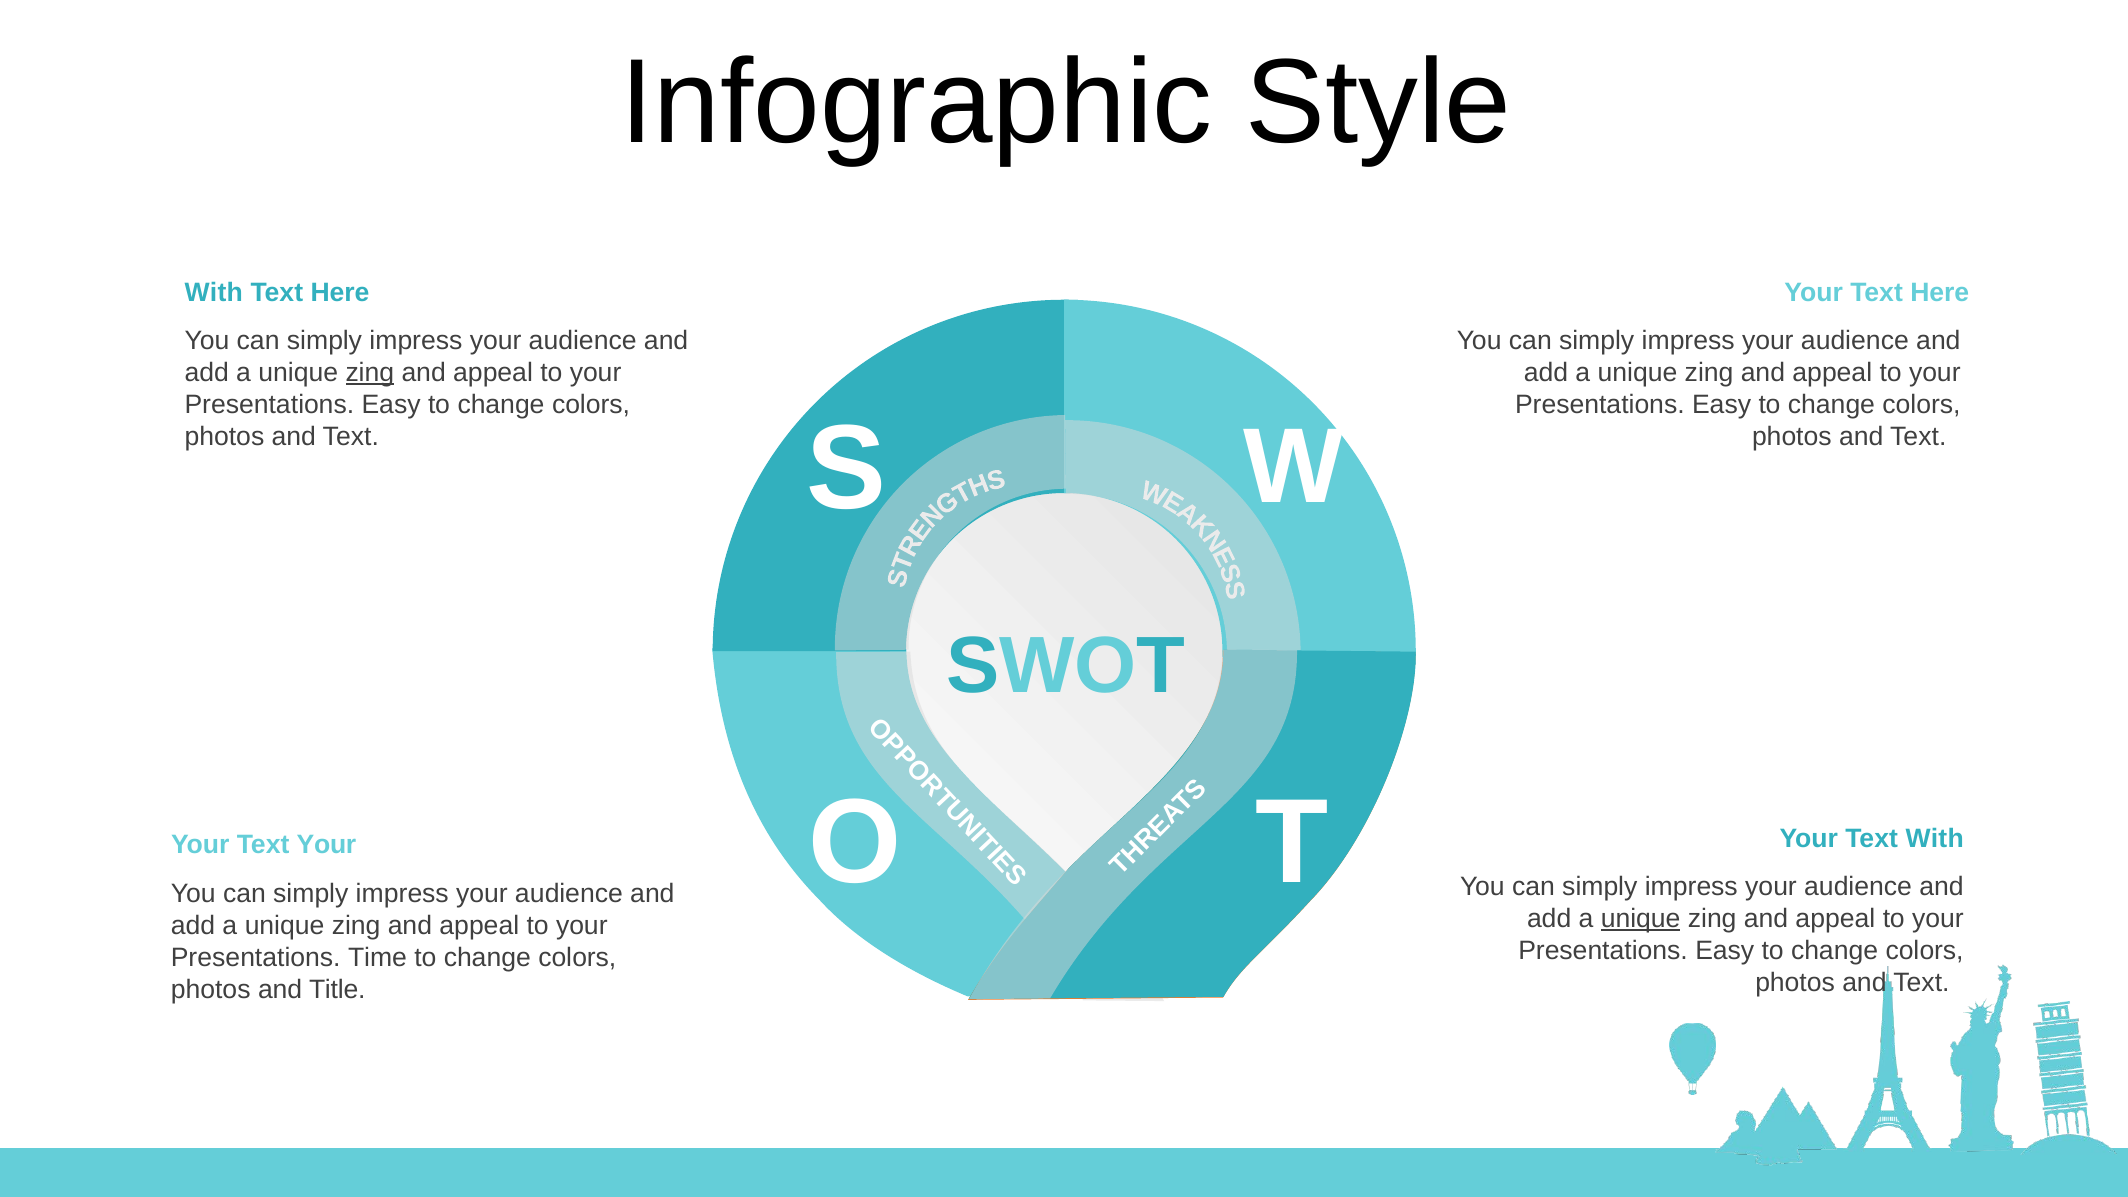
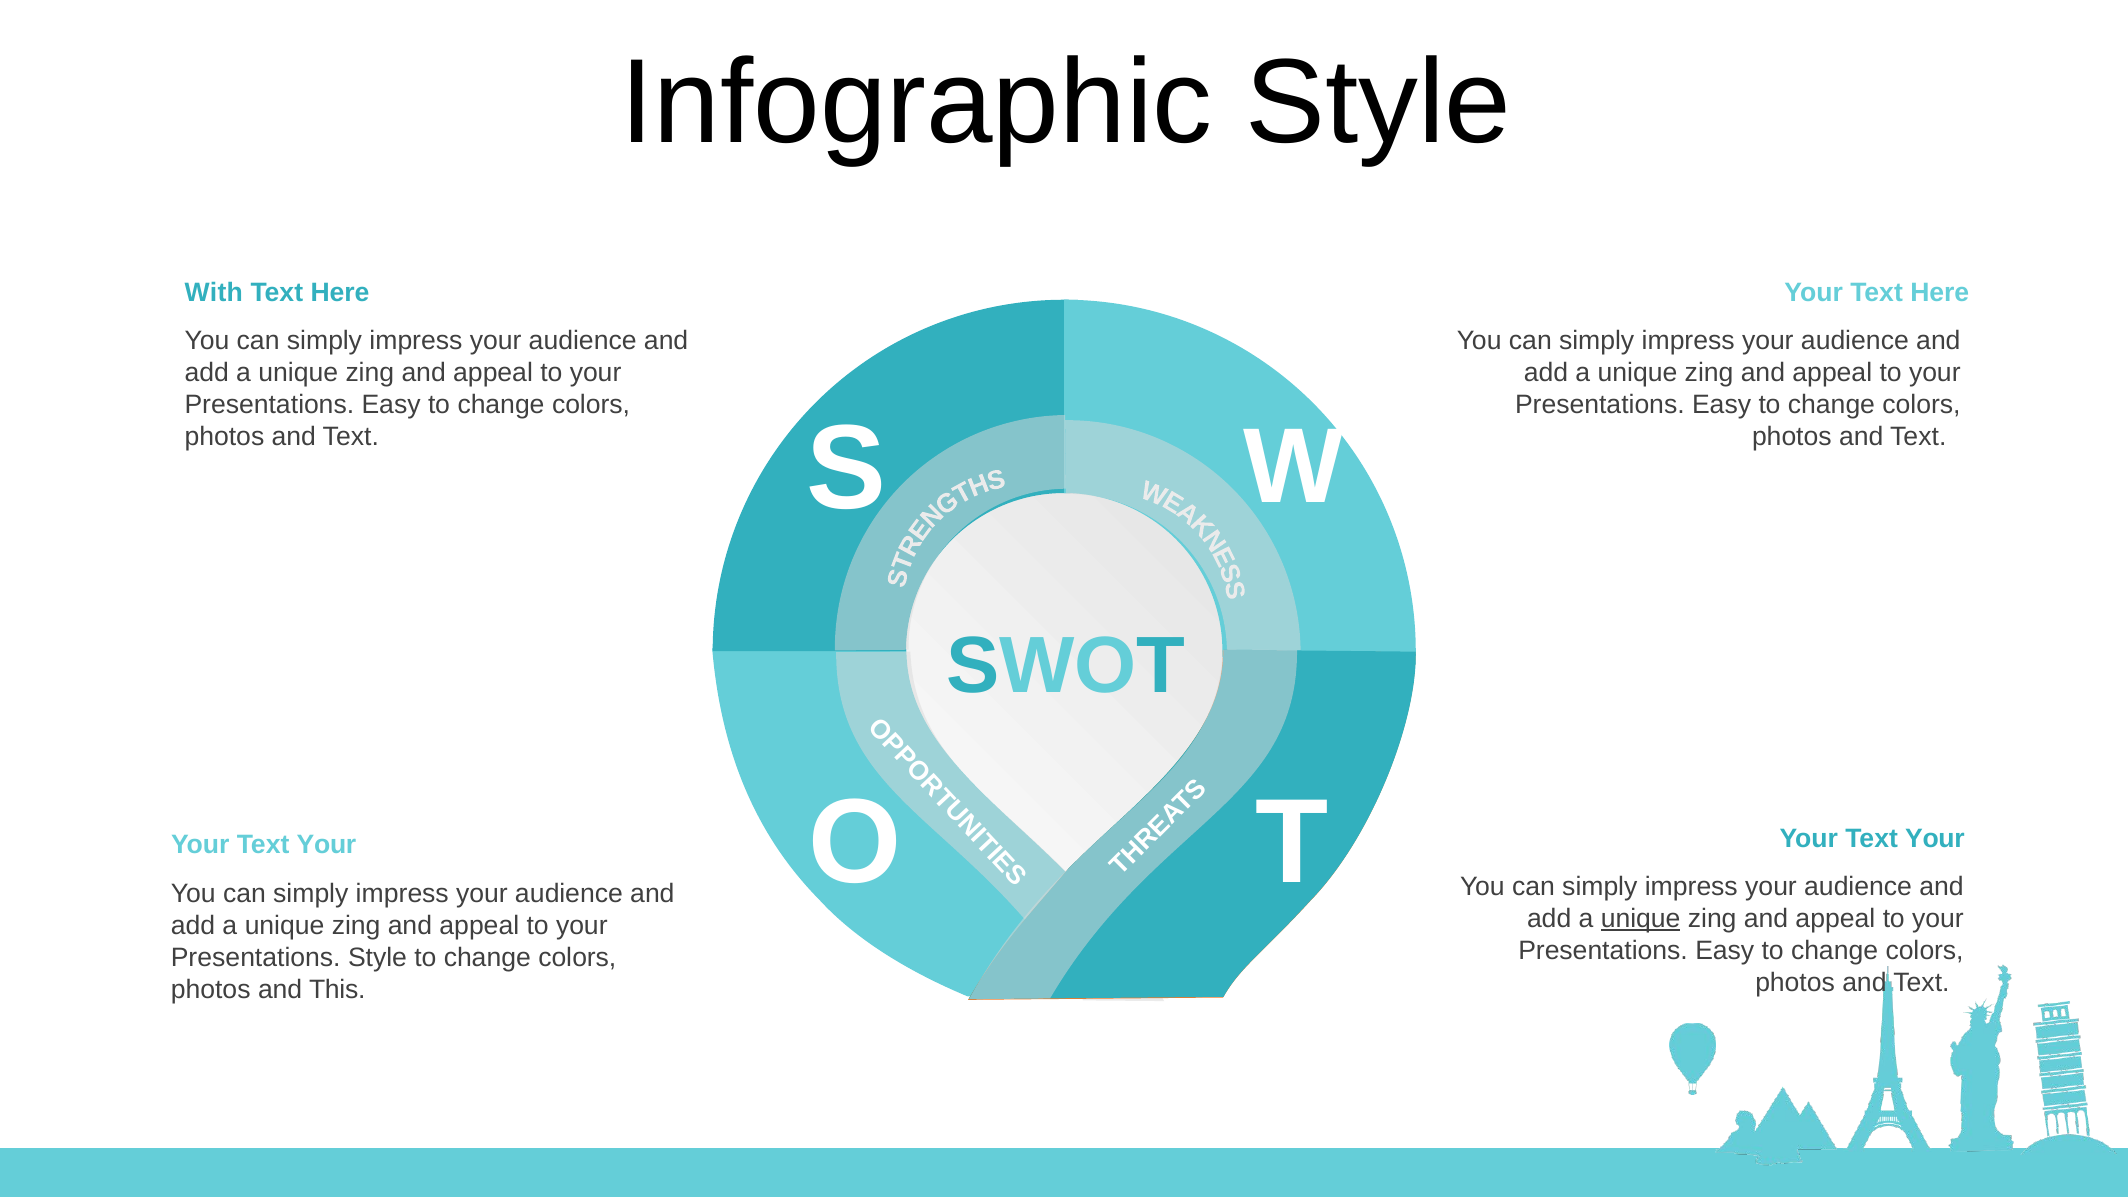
zing underline: present -> none (370, 373)
With: With -> Your (1935, 838)
Presentations Time: Time -> Style (378, 957)
Title: Title -> This (337, 989)
